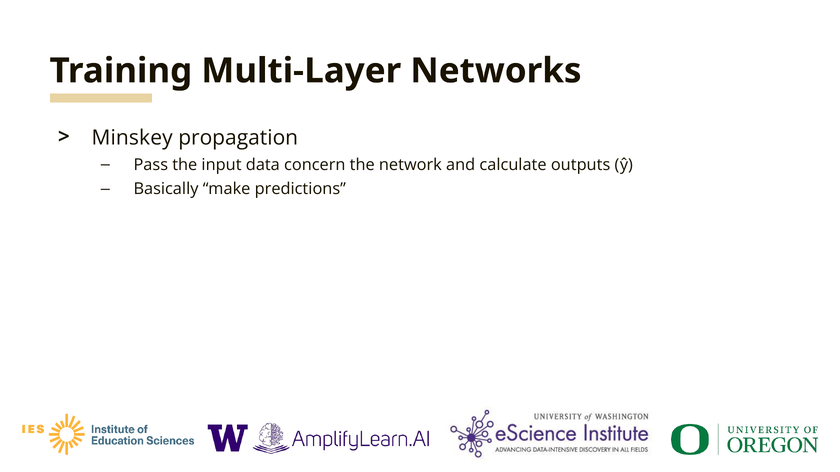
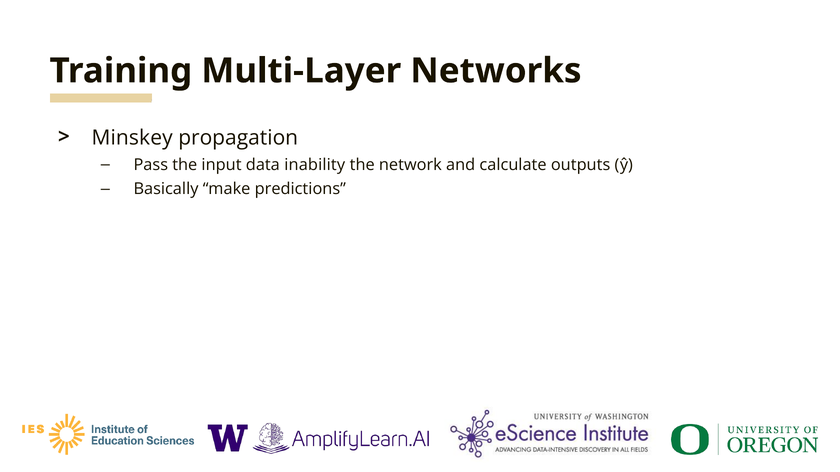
concern: concern -> inability (315, 165)
